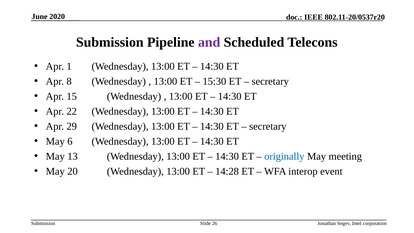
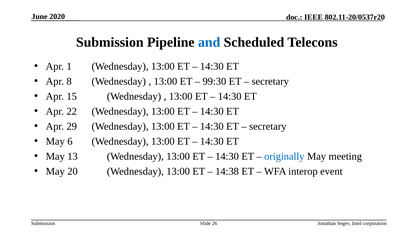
and colour: purple -> blue (209, 42)
15:30: 15:30 -> 99:30 (214, 81)
14:28: 14:28 -> 14:38 (227, 171)
